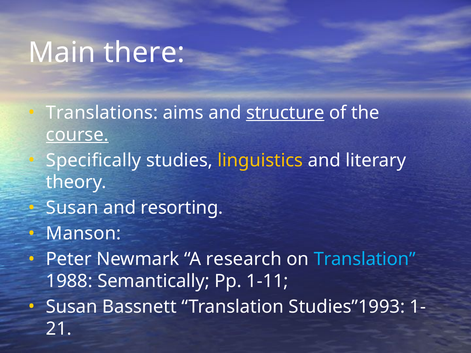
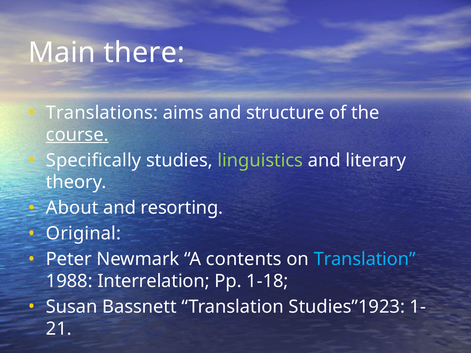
structure underline: present -> none (285, 113)
linguistics colour: yellow -> light green (260, 160)
Susan: Susan -> About (72, 208)
Manson: Manson -> Original (83, 234)
research: research -> contents (244, 259)
Semantically: Semantically -> Interrelation (154, 281)
1-11: 1-11 -> 1-18 (267, 281)
Studies”1993: Studies”1993 -> Studies”1923 (347, 307)
